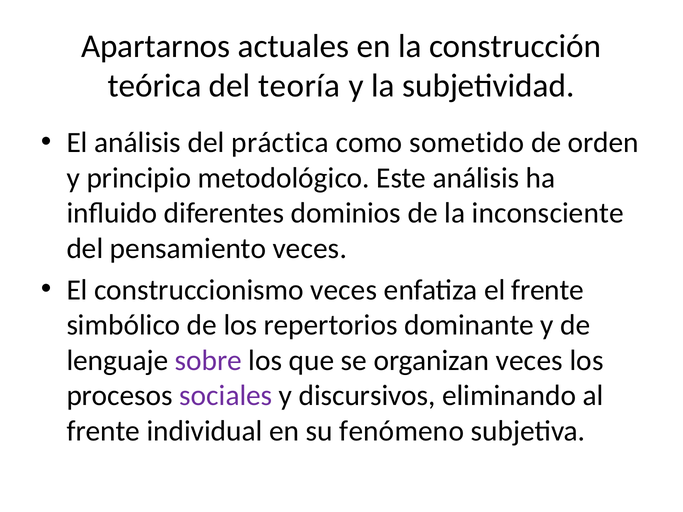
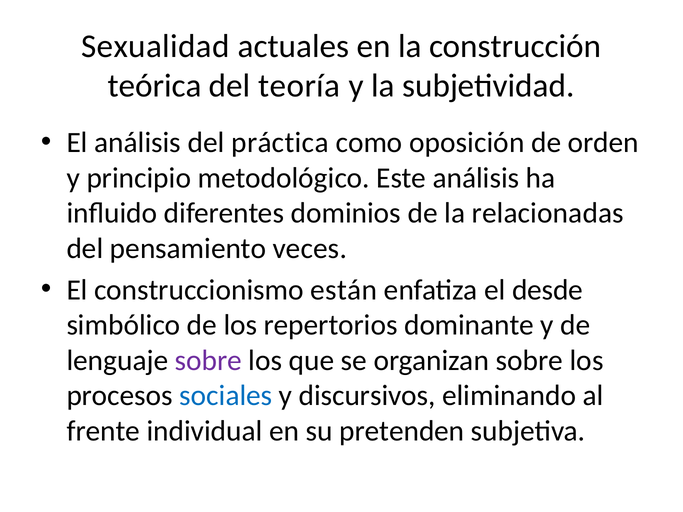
Apartarnos: Apartarnos -> Sexualidad (155, 46)
sometido: sometido -> oposición (467, 143)
inconsciente: inconsciente -> relacionadas (548, 213)
construccionismo veces: veces -> están (344, 290)
el frente: frente -> desde (548, 290)
organizan veces: veces -> sobre (529, 361)
sociales colour: purple -> blue (226, 396)
fenómeno: fenómeno -> pretenden (402, 431)
